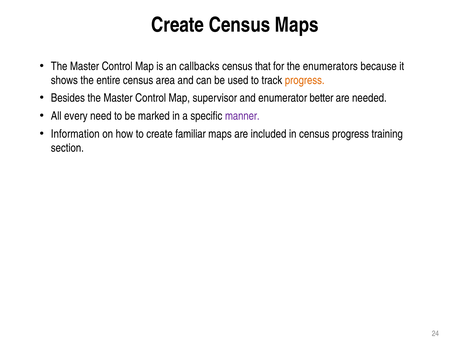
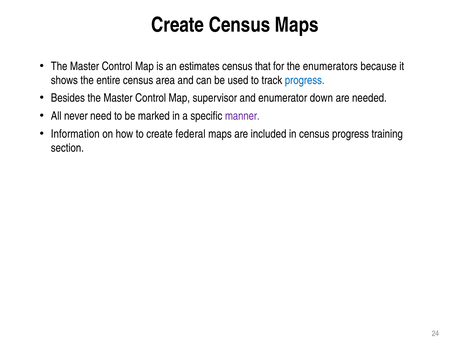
callbacks: callbacks -> estimates (199, 66)
progress colour: orange -> blue (305, 80)
better: better -> down (321, 98)
every: every -> never (76, 116)
familiar: familiar -> federal (190, 134)
